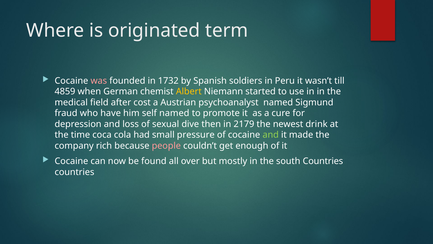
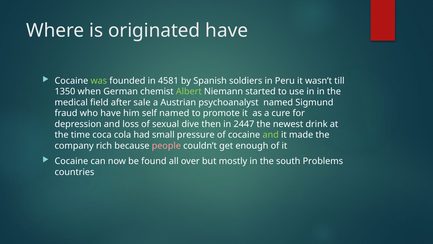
originated term: term -> have (227, 30)
was colour: pink -> light green (99, 81)
1732: 1732 -> 4581 (168, 81)
4859: 4859 -> 1350 (65, 91)
Albert colour: yellow -> light green (189, 91)
cost: cost -> sale (142, 102)
2179: 2179 -> 2447 (244, 124)
south Countries: Countries -> Problems (323, 161)
